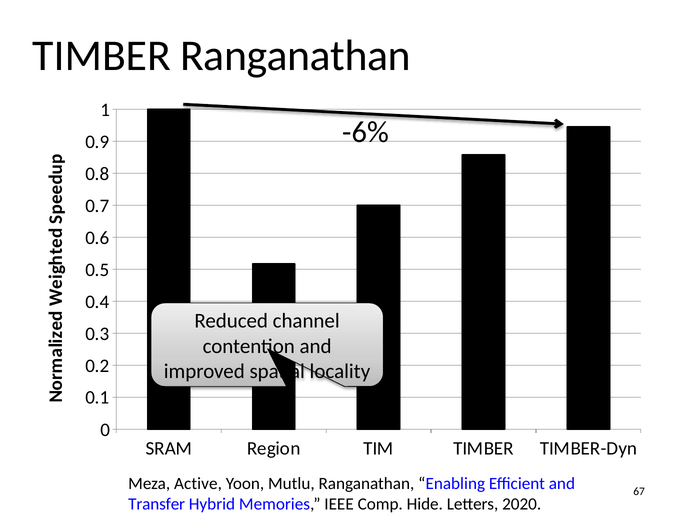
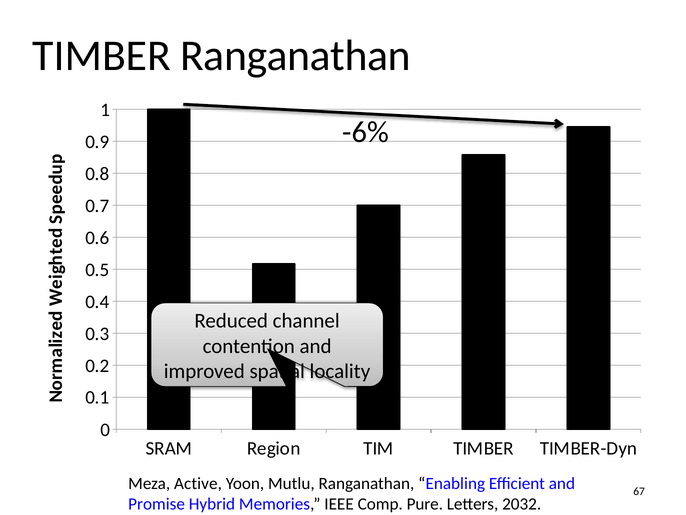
Transfer: Transfer -> Promise (157, 503)
Hide: Hide -> Pure (425, 503)
2020: 2020 -> 2032 (522, 503)
